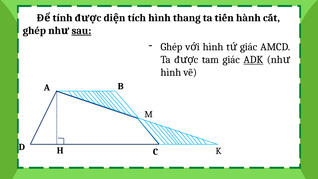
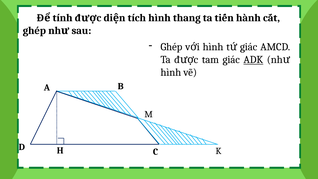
sau underline: present -> none (81, 31)
